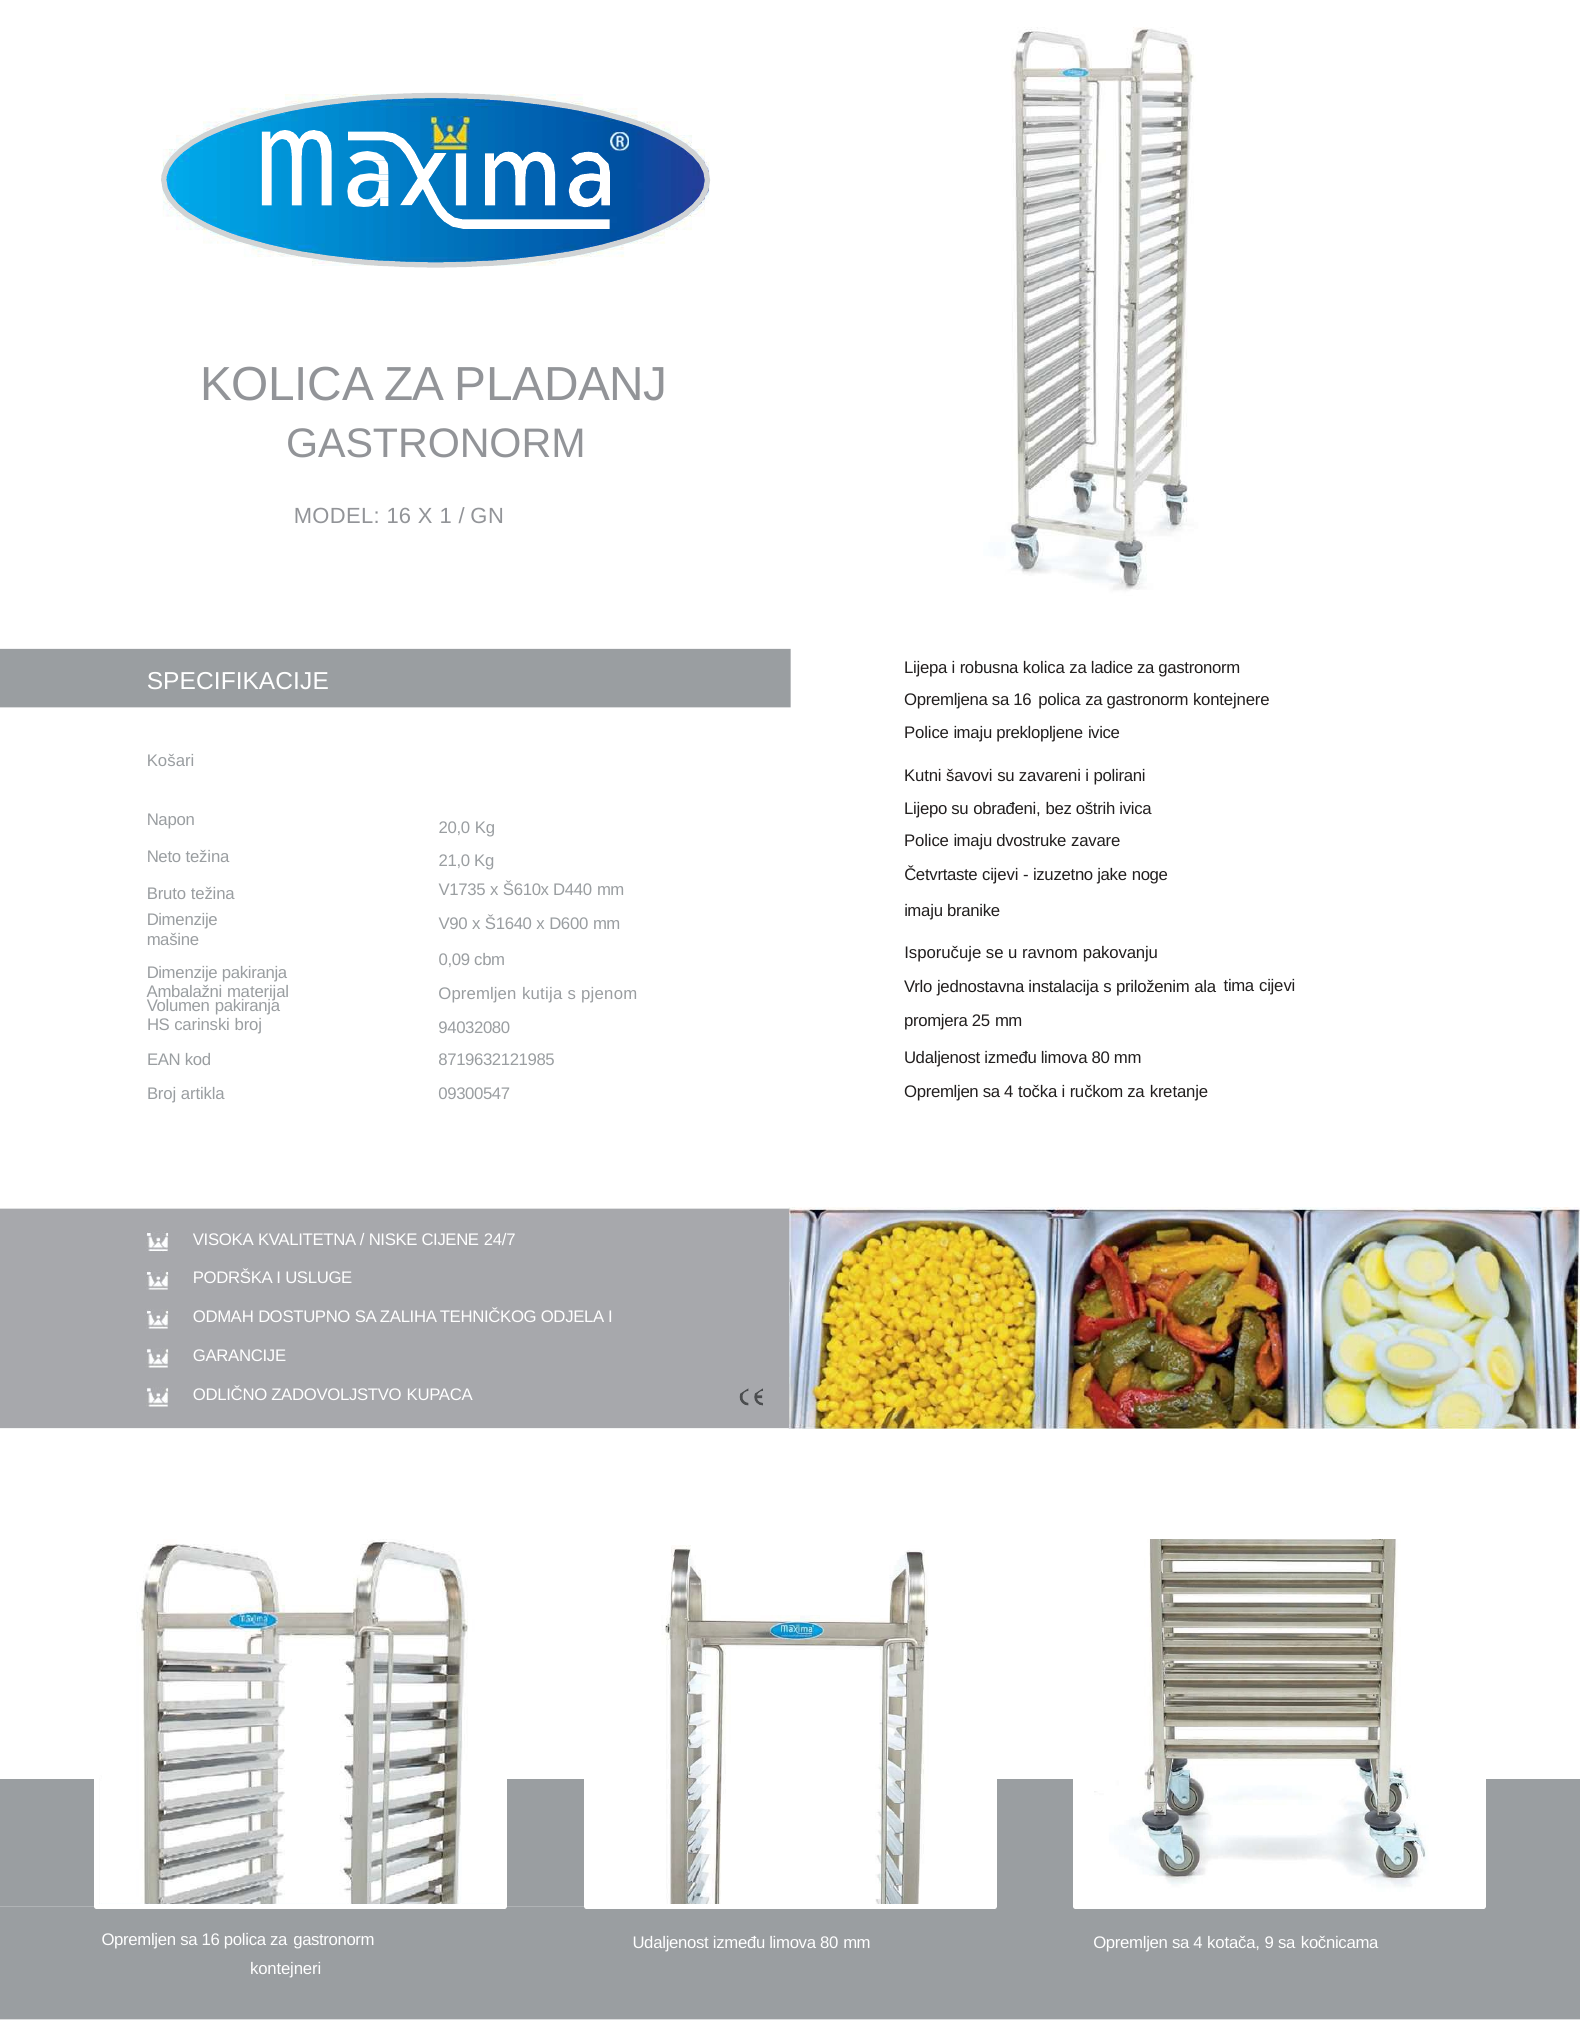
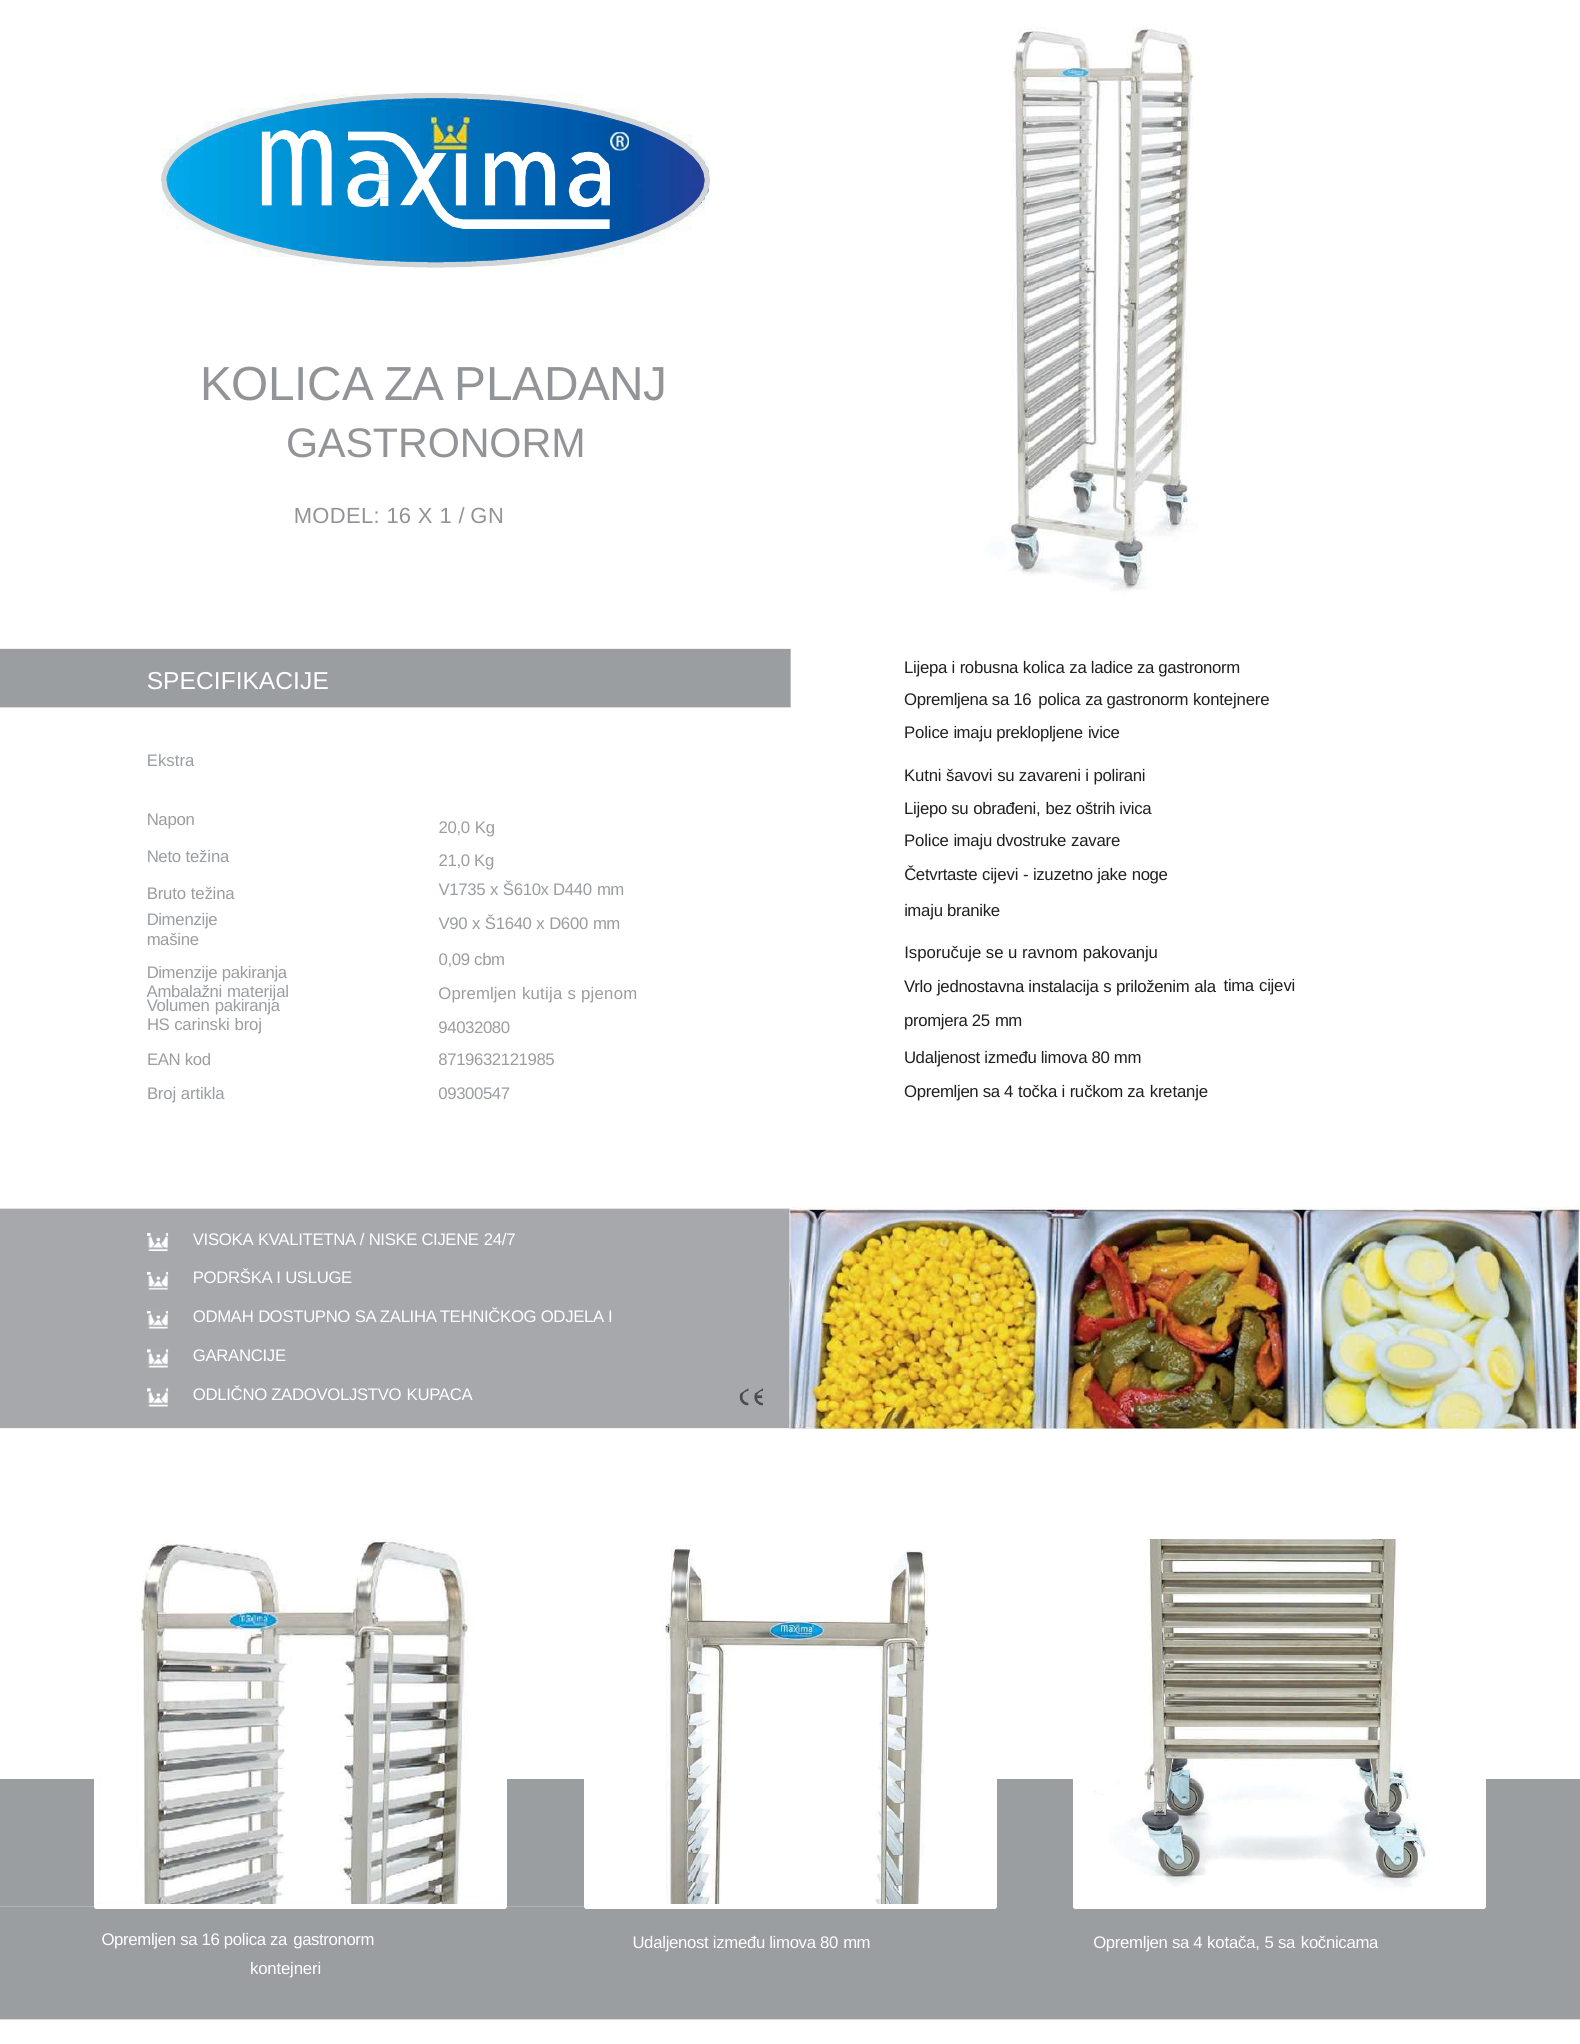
Košari: Košari -> Ekstra (171, 761)
9: 9 -> 5 (1269, 1943)
